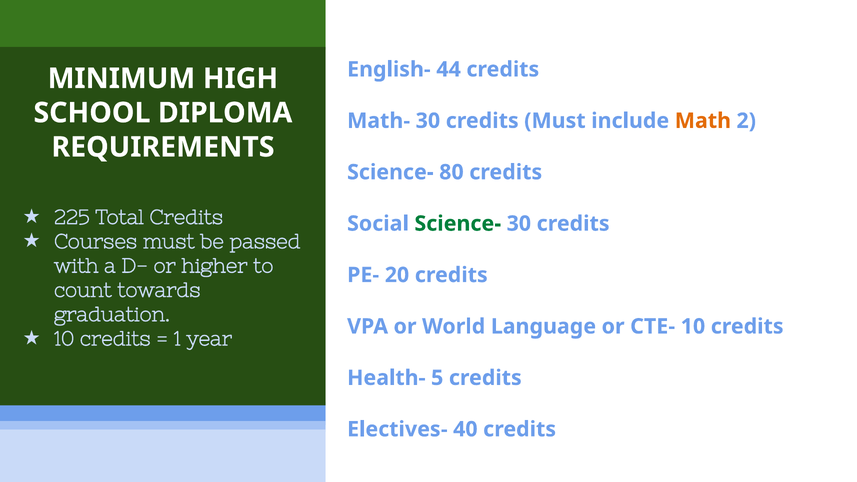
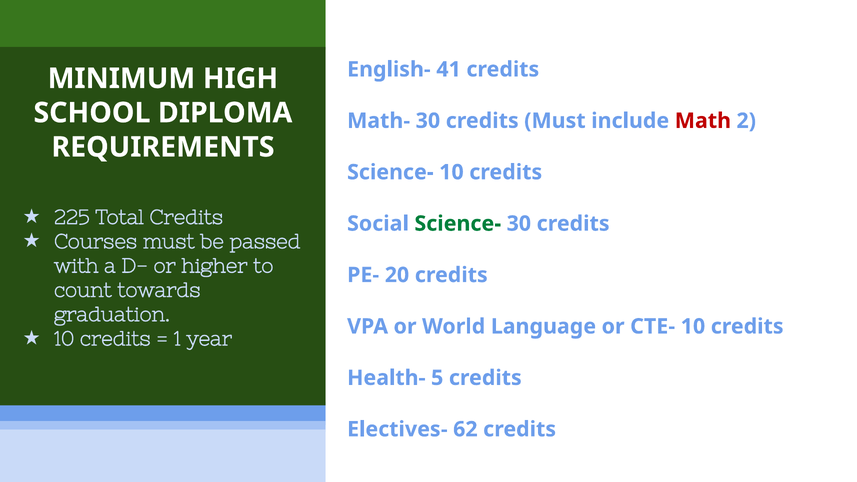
44: 44 -> 41 (449, 69)
Math colour: orange -> red (703, 121)
Science- 80: 80 -> 10 (451, 172)
40: 40 -> 62 (465, 429)
